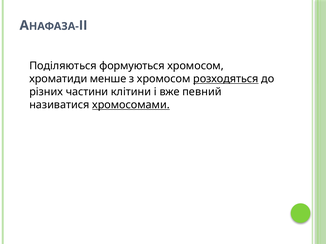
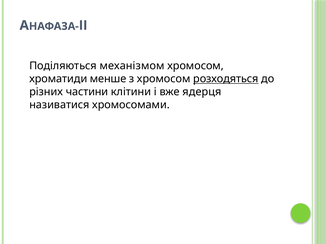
формуються: формуються -> механізмом (132, 66)
певний: певний -> ядерця (202, 92)
хромосомами underline: present -> none (131, 105)
